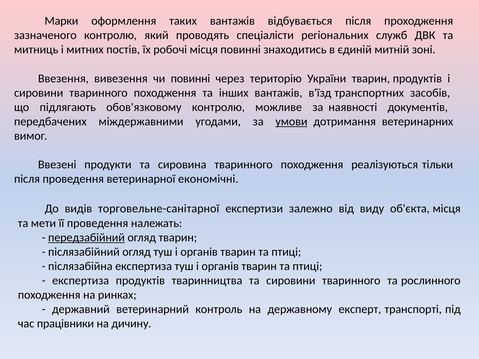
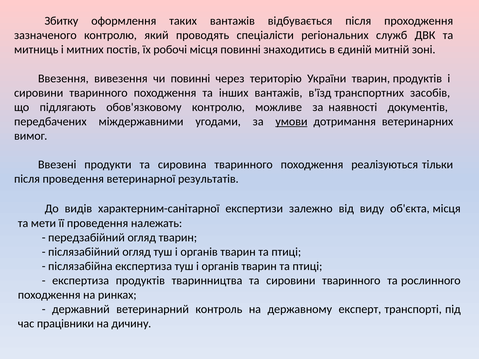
Марки: Марки -> Збитку (61, 21)
економічні: економічні -> результатів (208, 179)
торговельне-санітарної: торговельне-санітарної -> характерним-санітарної (159, 209)
передзабійний underline: present -> none (86, 238)
